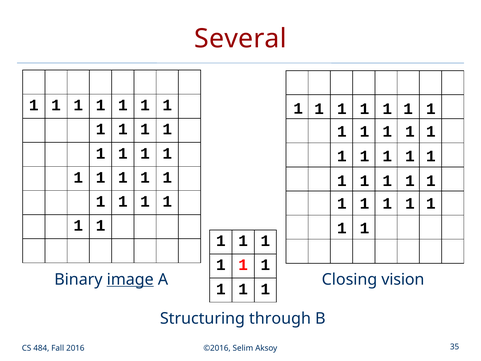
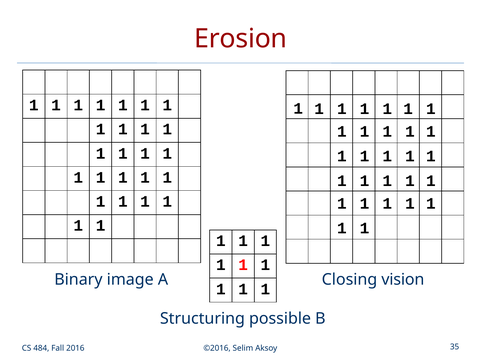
Several: Several -> Erosion (241, 39)
image underline: present -> none (130, 279)
through: through -> possible (280, 318)
